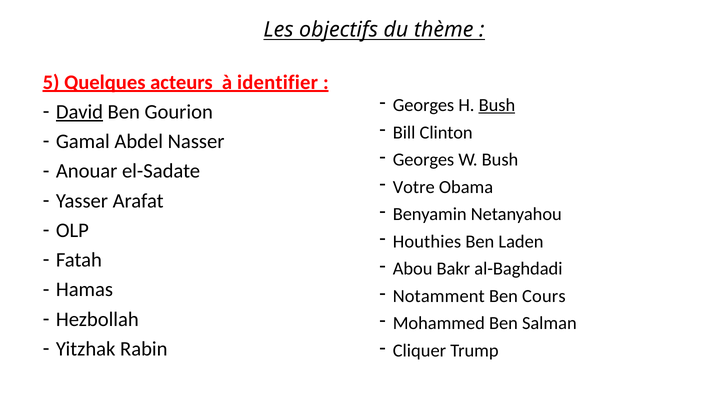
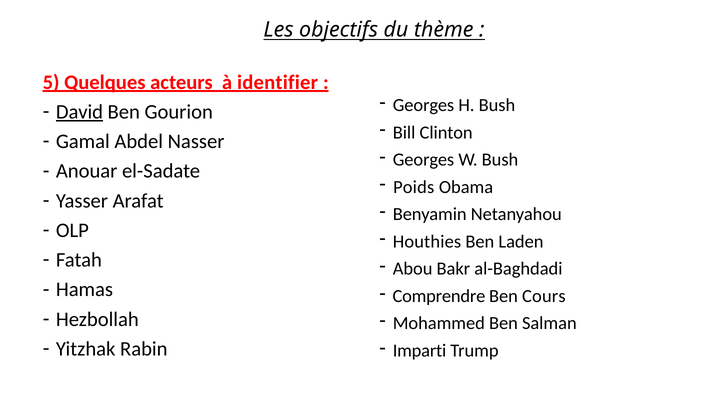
Bush underline: present -> none (497, 105)
Votre: Votre -> Poids (414, 187)
Notamment: Notamment -> Comprendre (439, 296)
Cliquer: Cliquer -> Imparti (420, 351)
